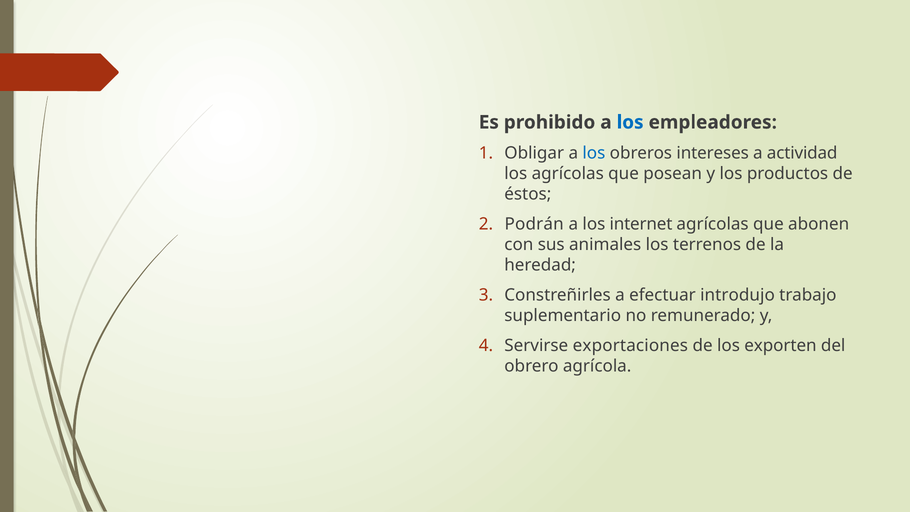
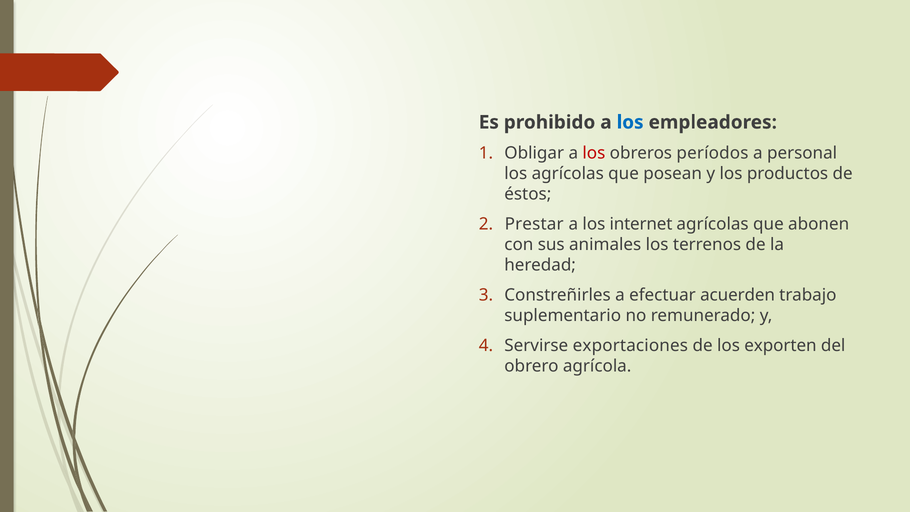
los colour: blue -> red (594, 153)
intereses: intereses -> períodos (712, 153)
actividad: actividad -> personal (802, 153)
Podrán: Podrán -> Prestar (534, 224)
introdujo: introdujo -> acuerden (738, 295)
